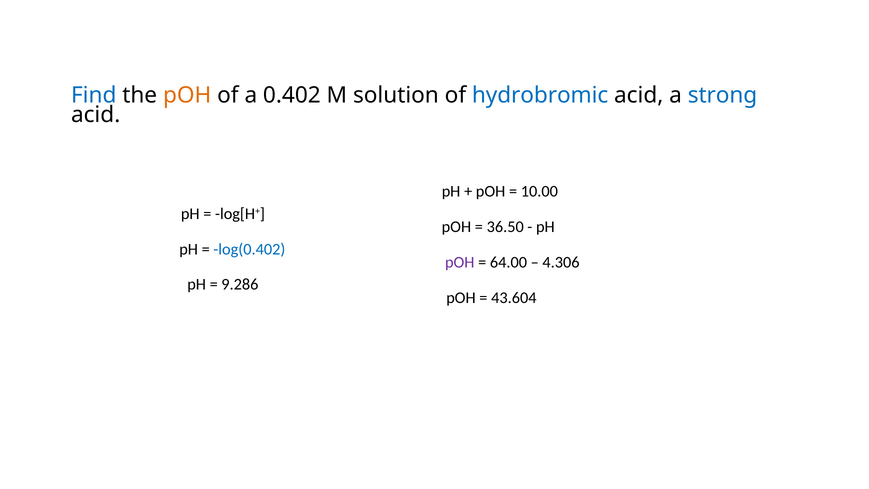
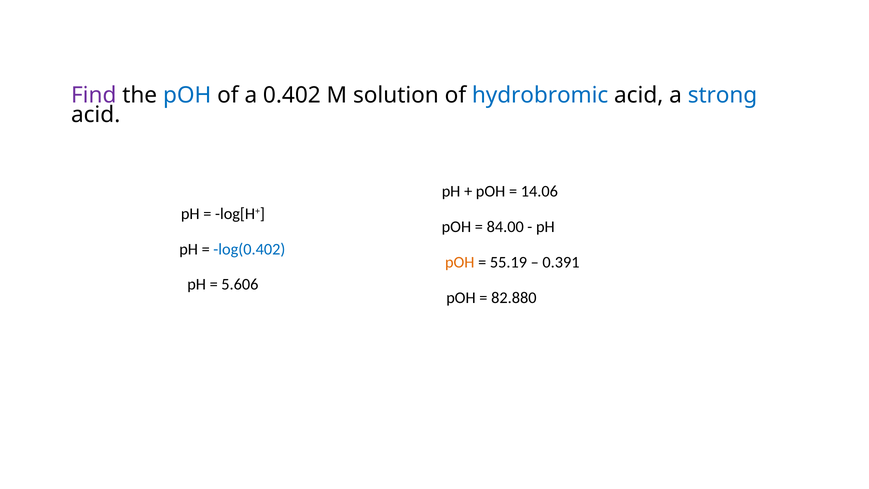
Find colour: blue -> purple (94, 95)
pOH colour: orange -> blue (187, 95)
10.00: 10.00 -> 14.06 (539, 191)
36.50: 36.50 -> 84.00 (505, 227)
pOH colour: purple -> orange (460, 262)
64.00: 64.00 -> 55.19 (509, 262)
4.306: 4.306 -> 0.391 (561, 262)
9.286: 9.286 -> 5.606 (240, 284)
43.604: 43.604 -> 82.880 (514, 298)
